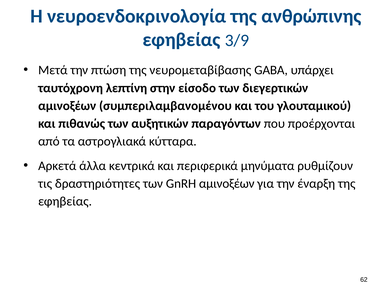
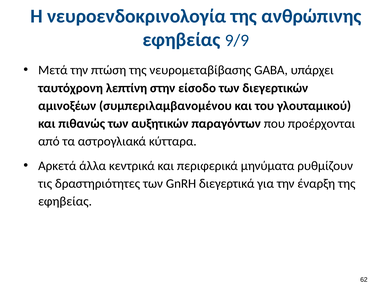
3/9: 3/9 -> 9/9 (237, 40)
GnRH αμινοξέων: αμινοξέων -> διεγερτικά (227, 184)
